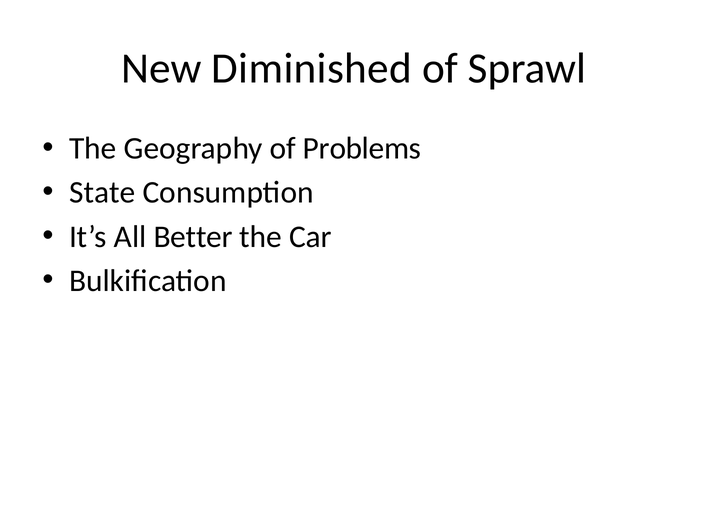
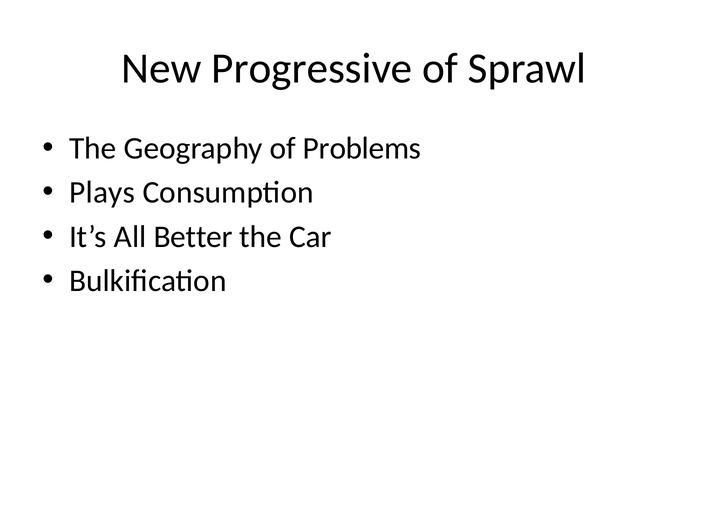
Diminished: Diminished -> Progressive (312, 69)
State: State -> Plays (102, 193)
